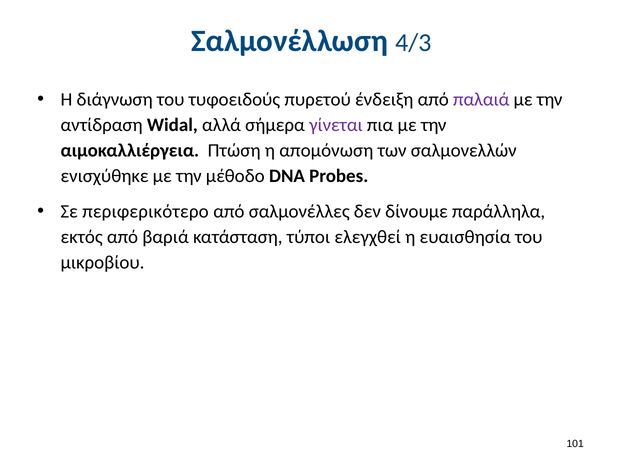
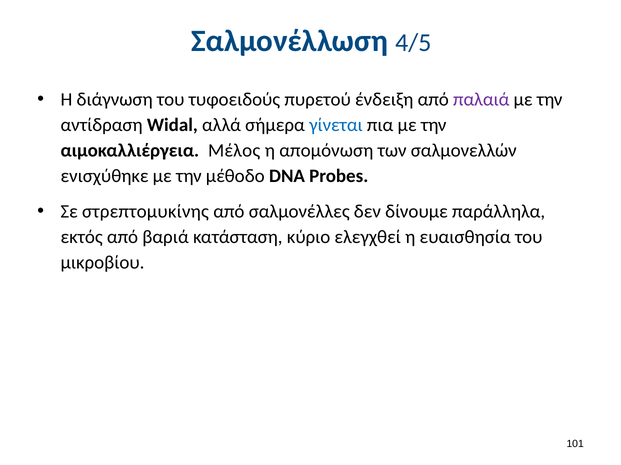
4/3: 4/3 -> 4/5 (413, 43)
γίνεται colour: purple -> blue (336, 125)
Πτώση: Πτώση -> Μέλος (234, 151)
περιφερικότερο: περιφερικότερο -> στρεπτομυκίνης (145, 212)
τύποι: τύποι -> κύριο (309, 238)
